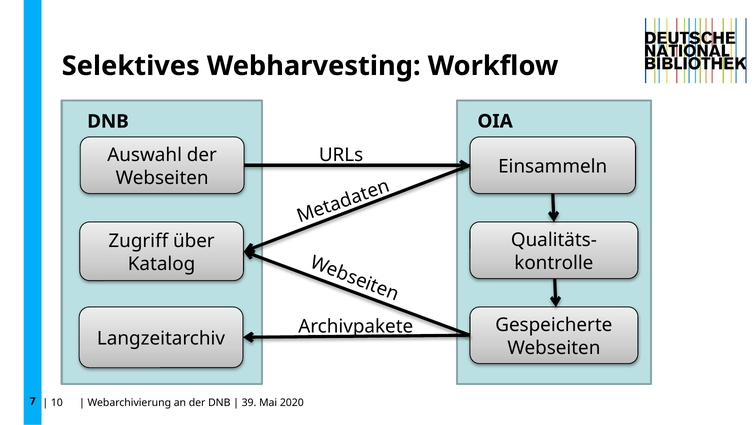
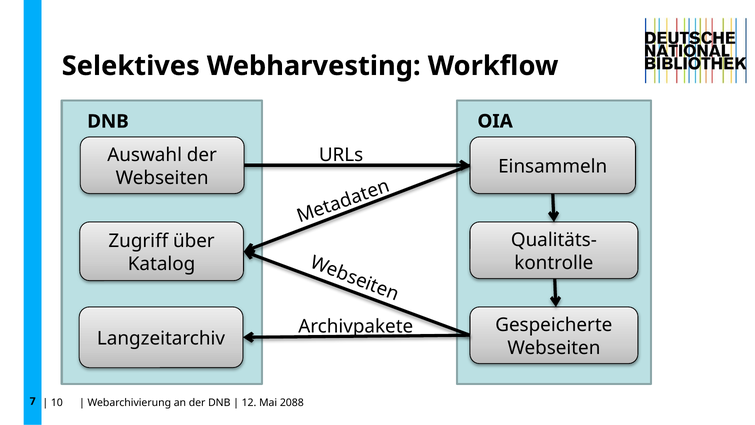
39: 39 -> 12 (249, 402)
2020: 2020 -> 2088 (292, 402)
